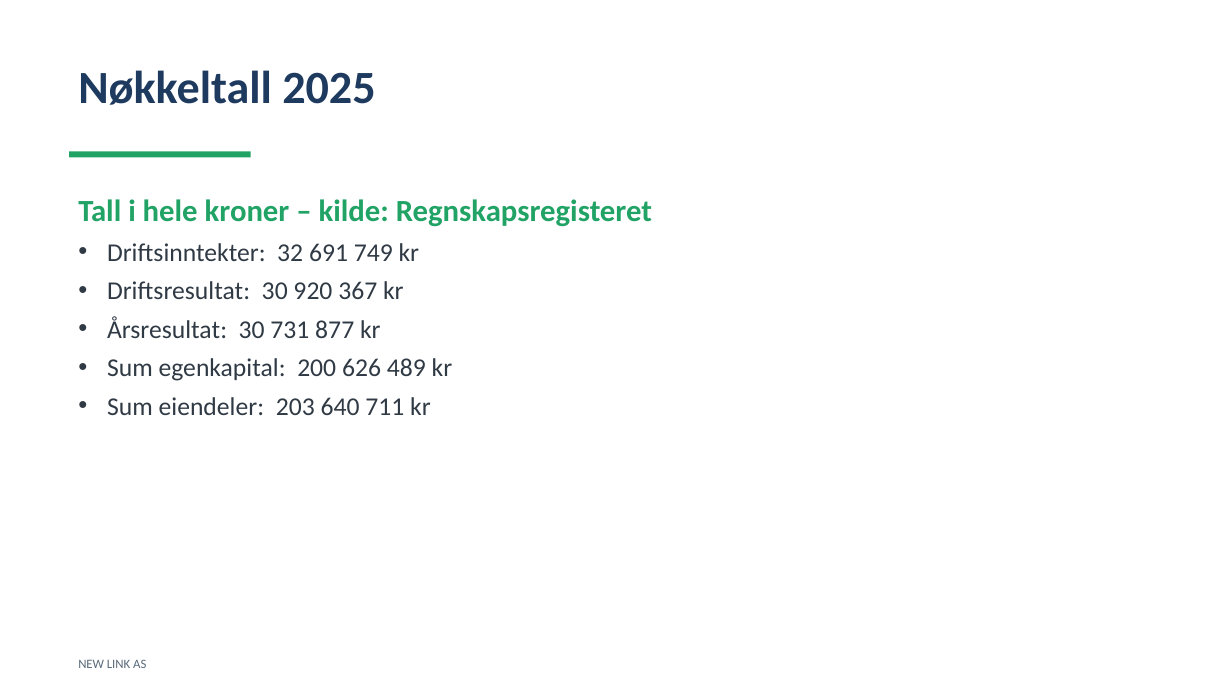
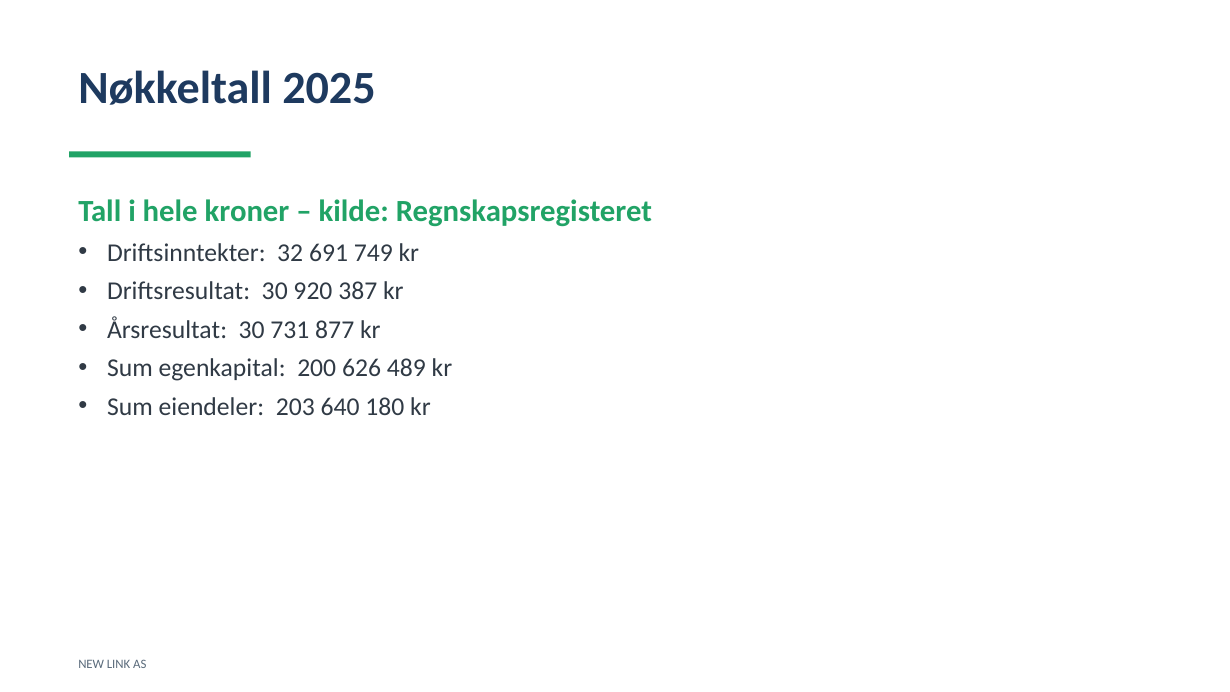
367: 367 -> 387 (358, 291)
711: 711 -> 180 (385, 407)
